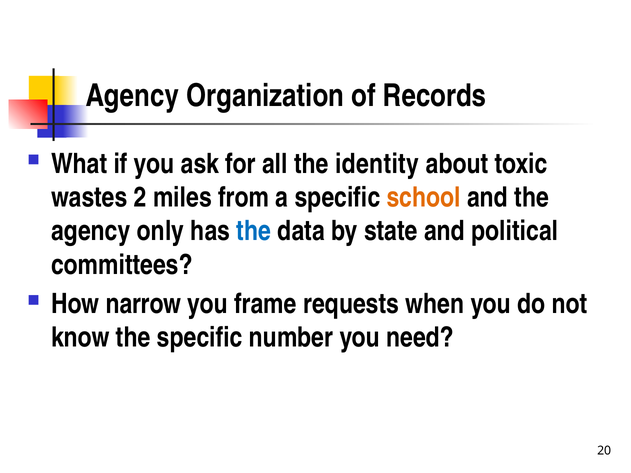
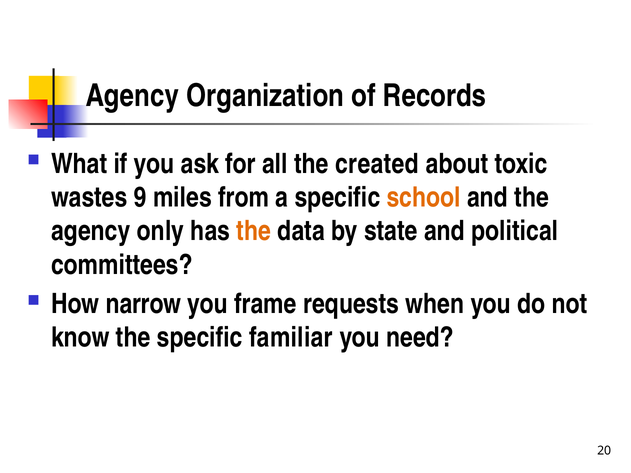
identity: identity -> created (377, 164)
2: 2 -> 9 (140, 198)
the colour: blue -> orange (254, 231)
number: number -> familiar (291, 338)
